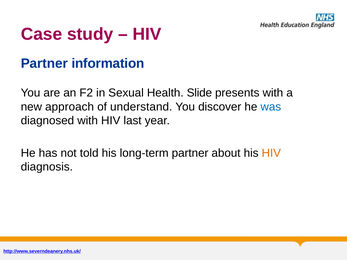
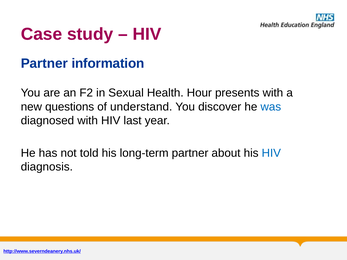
Slide: Slide -> Hour (199, 93)
approach: approach -> questions (70, 107)
HIV colour: orange -> blue (271, 153)
